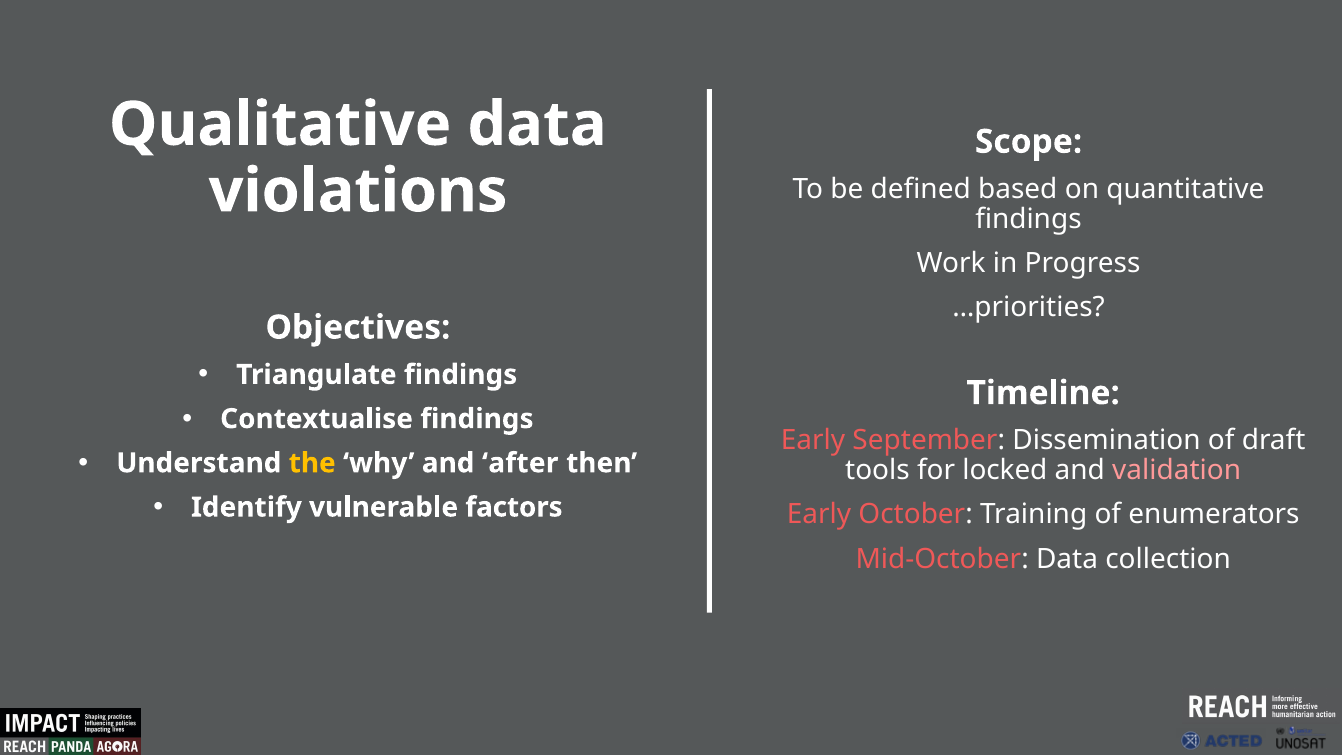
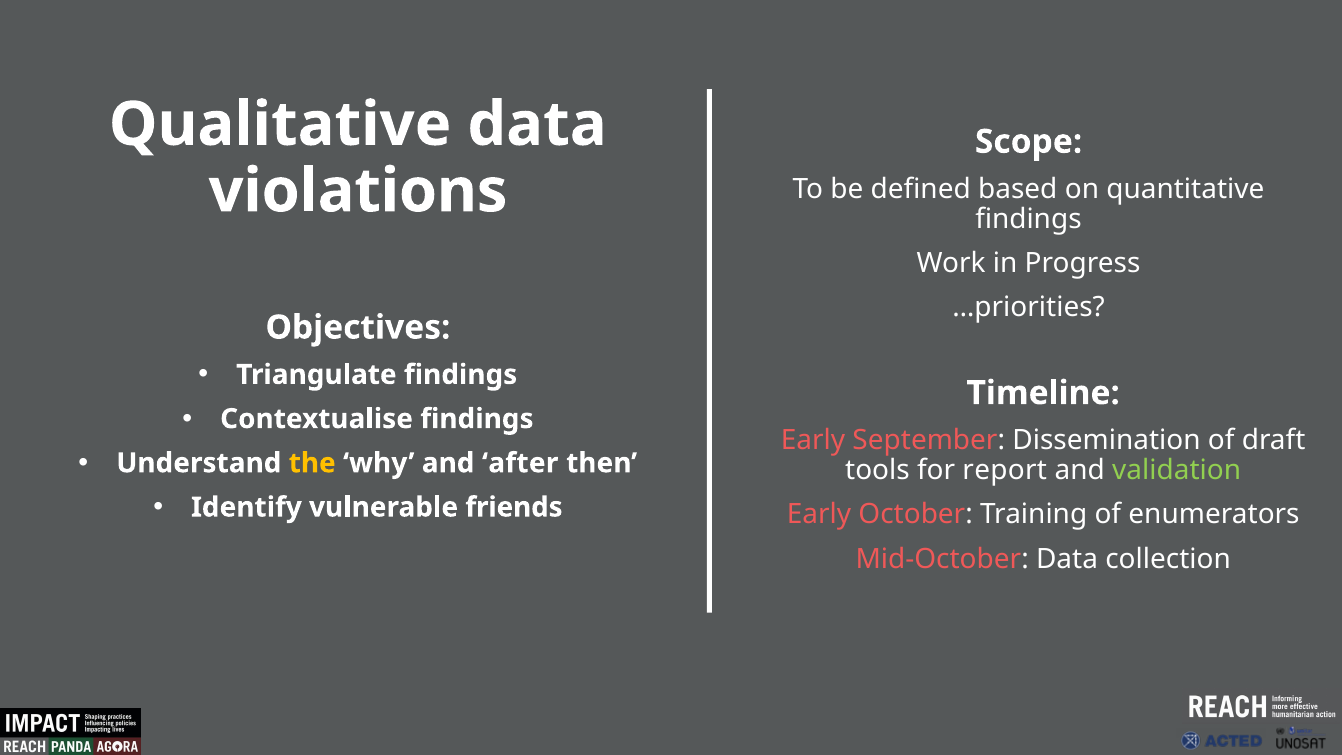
locked: locked -> report (1005, 470)
validation colour: pink -> light green (1177, 470)
factors: factors -> friends (514, 507)
